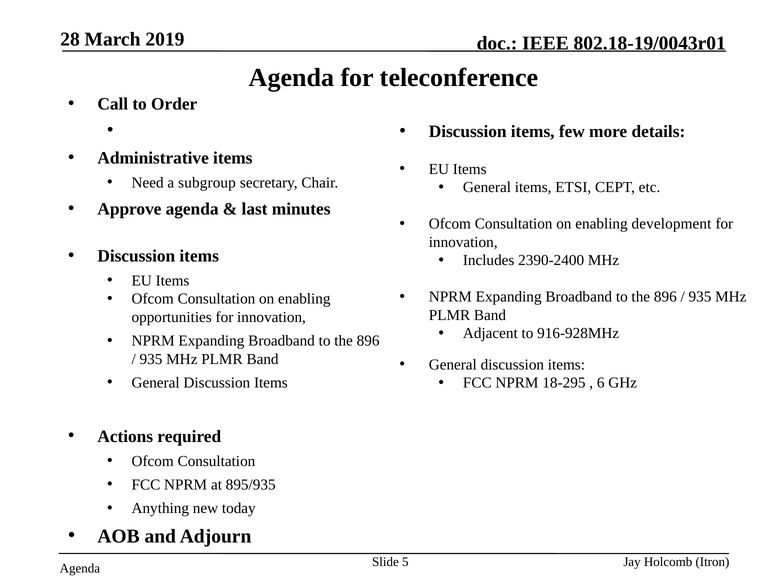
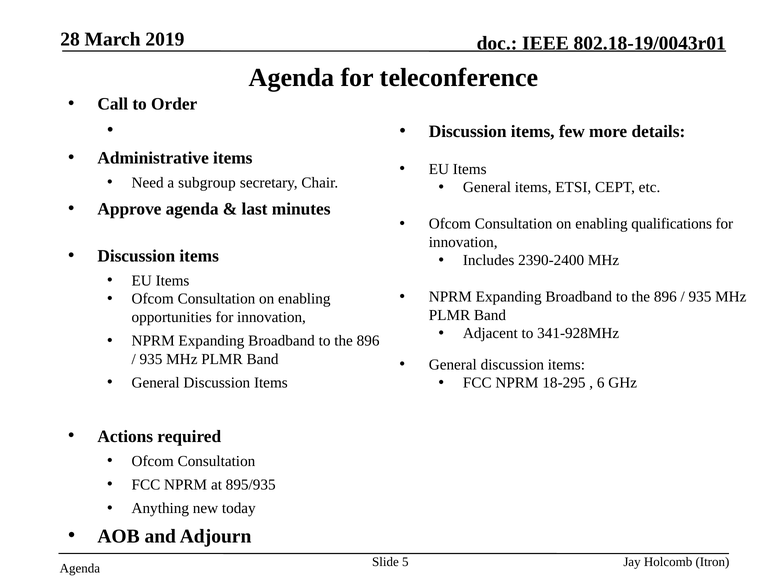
development: development -> qualifications (672, 224)
916-928MHz: 916-928MHz -> 341-928MHz (578, 333)
